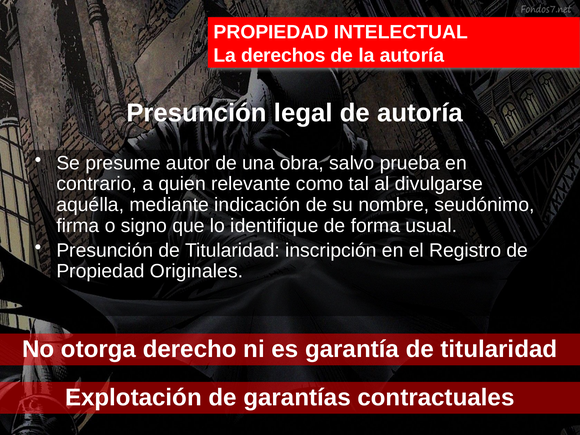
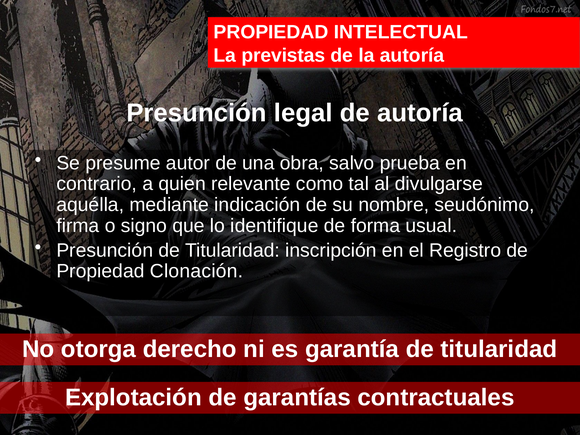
derechos: derechos -> previstas (283, 55)
Originales: Originales -> Clonación (197, 271)
